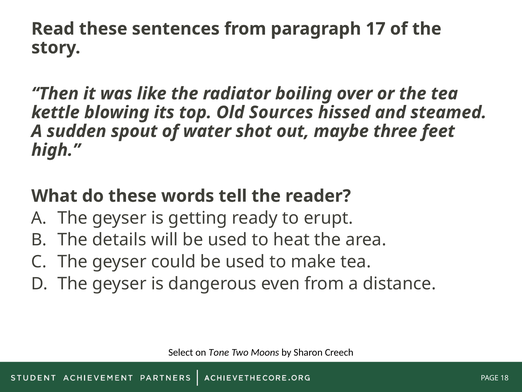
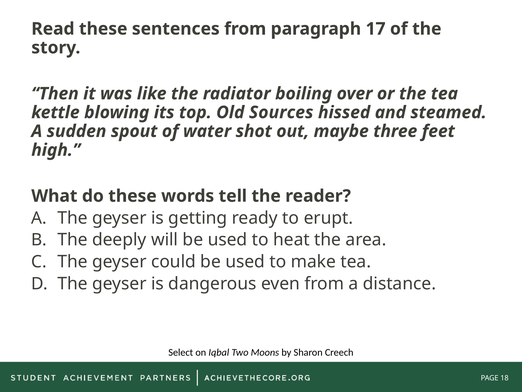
details: details -> deeply (119, 240)
Tone: Tone -> Iqbal (219, 352)
